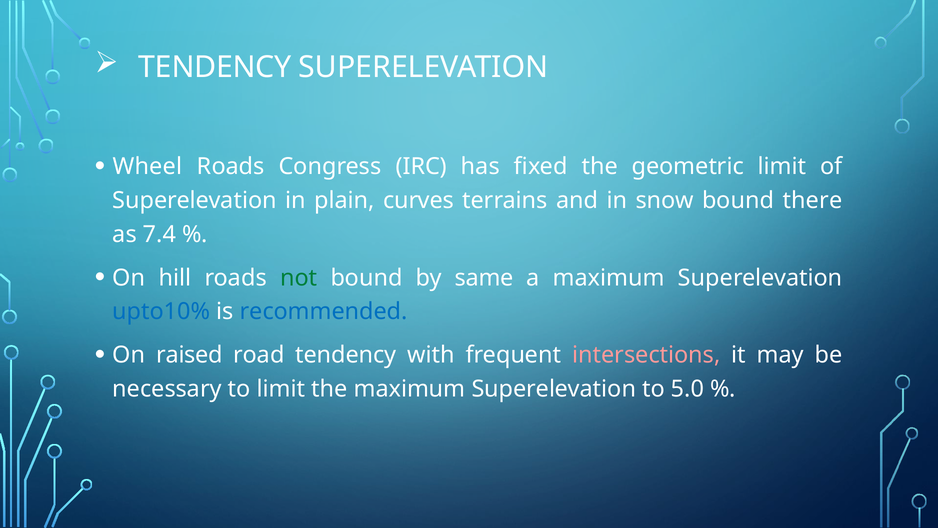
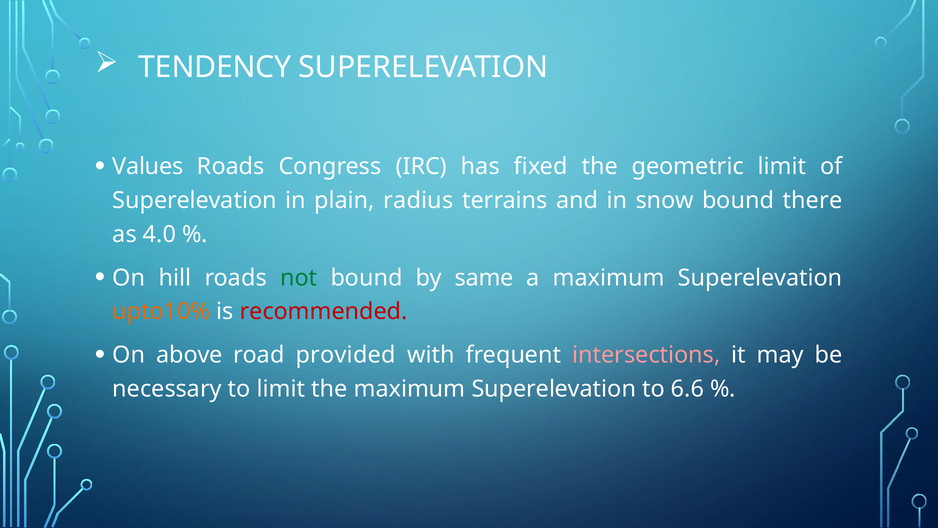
Wheel: Wheel -> Values (148, 167)
curves: curves -> radius (418, 200)
7.4: 7.4 -> 4.0 (159, 234)
upto10% colour: blue -> orange (161, 311)
recommended colour: blue -> red (324, 311)
raised: raised -> above (189, 355)
road tendency: tendency -> provided (346, 355)
5.0: 5.0 -> 6.6 (687, 389)
